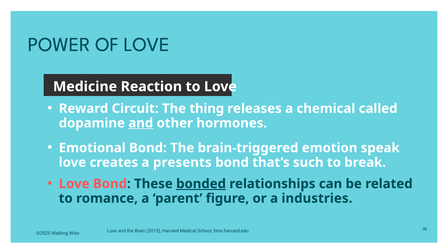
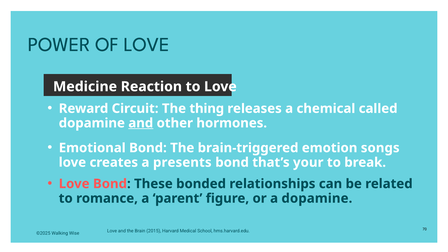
speak: speak -> songs (380, 148)
such: such -> your (308, 162)
bonded underline: present -> none (201, 184)
a industries: industries -> dopamine (317, 198)
